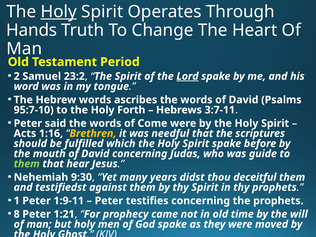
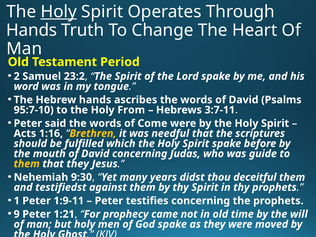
Lord underline: present -> none (187, 76)
Hebrew words: words -> hands (95, 100)
Forth: Forth -> From (131, 110)
them colour: light green -> yellow (27, 164)
that hear: hear -> they (78, 164)
8: 8 -> 9 (17, 214)
